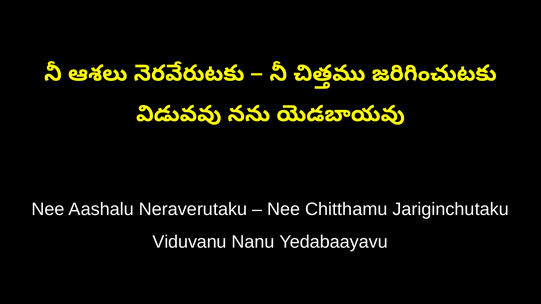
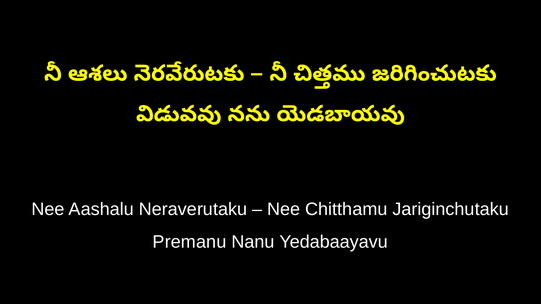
Viduvanu: Viduvanu -> Premanu (190, 242)
